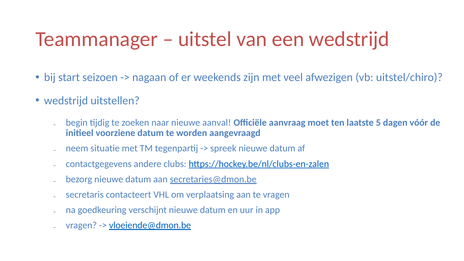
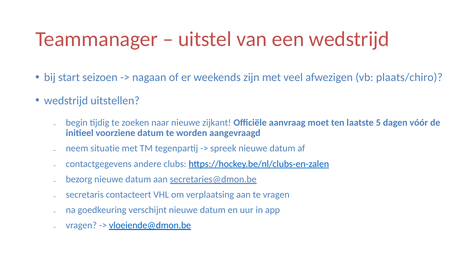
uitstel/chiro: uitstel/chiro -> plaats/chiro (409, 77)
aanval: aanval -> zijkant (217, 123)
